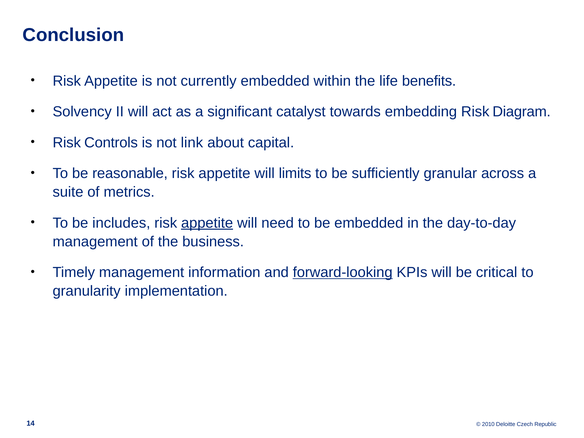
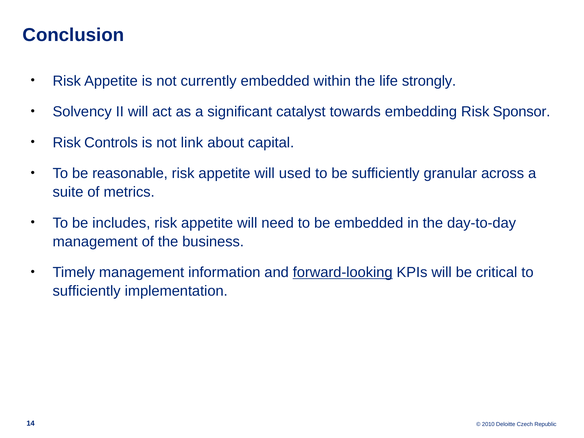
benefits: benefits -> strongly (429, 81)
Diagram: Diagram -> Sponsor (522, 112)
limits: limits -> used (295, 173)
appetite underline: present -> none (207, 223)
granularity: granularity -> sufficiently (87, 291)
